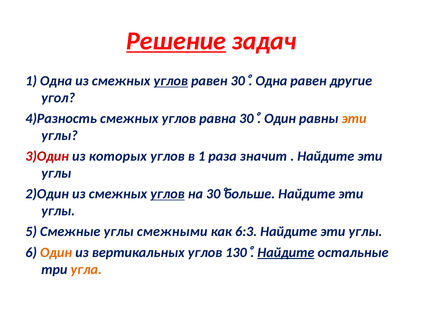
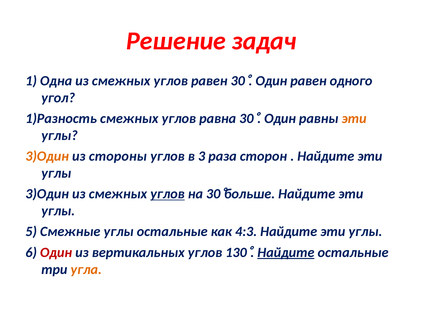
Решение underline: present -> none (176, 41)
углов underline: present -> none (171, 81)
равен 30 Одна: Одна -> Один (271, 81)
другие: другие -> одного (351, 81)
4)Разность: 4)Разность -> 1)Разность (61, 119)
3)Один colour: red -> orange (47, 156)
которых: которых -> стороны (118, 156)
в 1: 1 -> 3 (202, 156)
значит: значит -> сторон (263, 156)
2)Один: 2)Один -> 3)Один (47, 194)
углы смежными: смежными -> остальные (172, 232)
6:3: 6:3 -> 4:3 (246, 232)
Один colour: orange -> red (56, 253)
